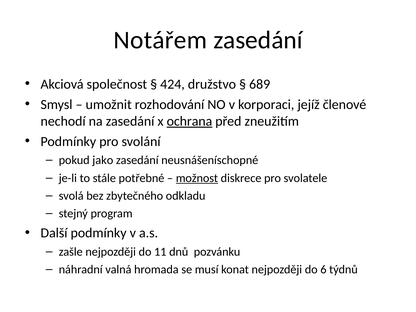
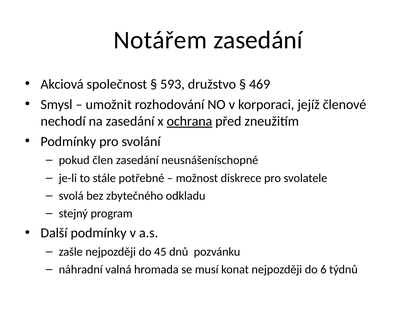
424: 424 -> 593 (173, 84)
689: 689 -> 469 (260, 84)
jako: jako -> člen (103, 160)
možnost underline: present -> none (197, 178)
11: 11 -> 45 (160, 252)
